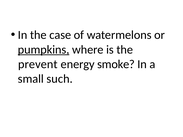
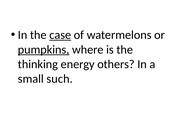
case underline: none -> present (60, 35)
prevent: prevent -> thinking (38, 64)
smoke: smoke -> others (116, 64)
